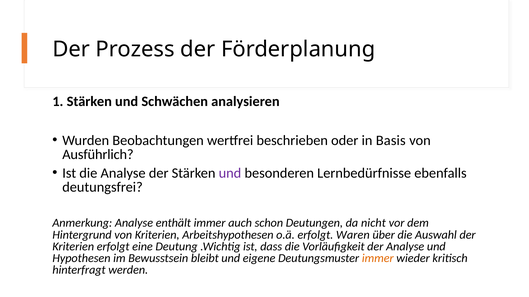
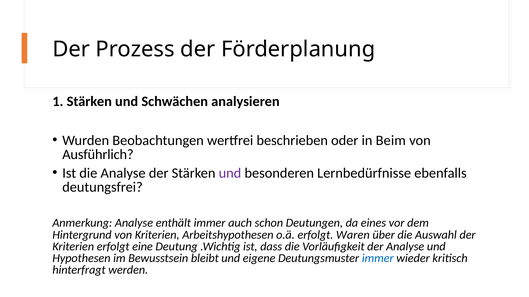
Basis: Basis -> Beim (391, 141)
nicht: nicht -> eines (373, 223)
immer colour: orange -> blue (378, 259)
